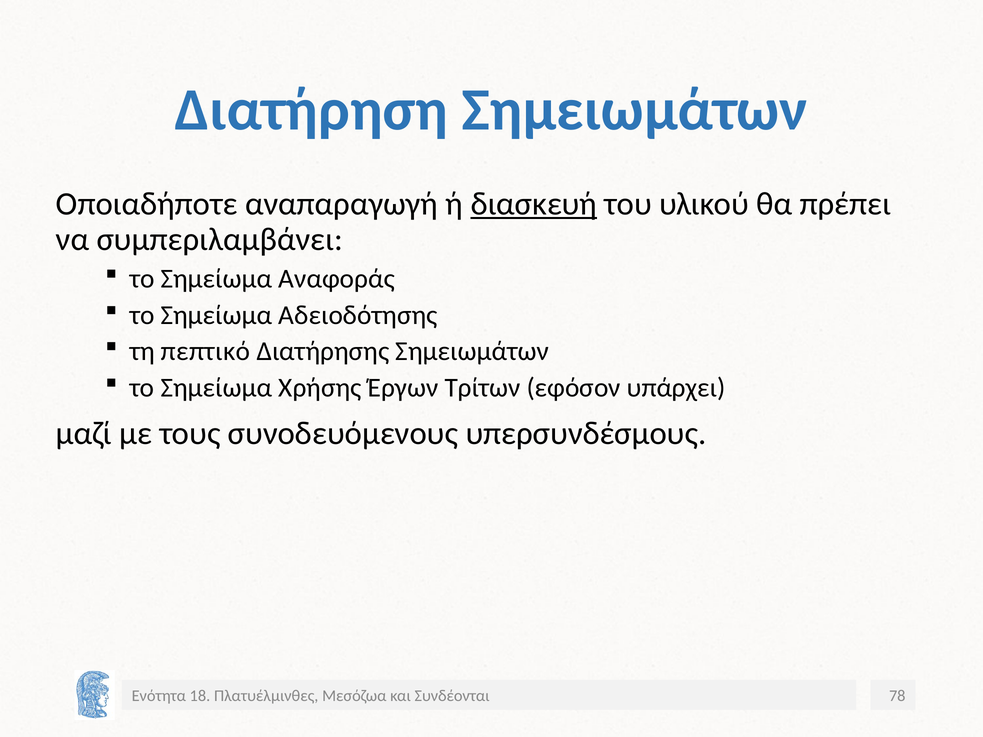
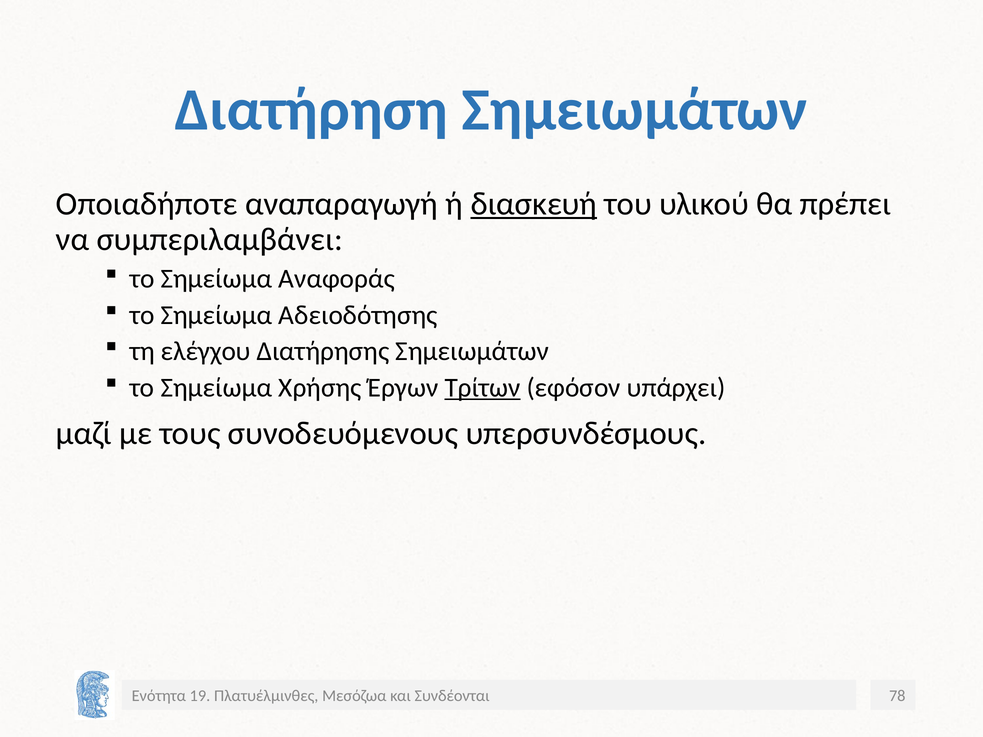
πεπτικό: πεπτικό -> ελέγχου (206, 351)
Τρίτων underline: none -> present (483, 388)
18: 18 -> 19 (200, 696)
